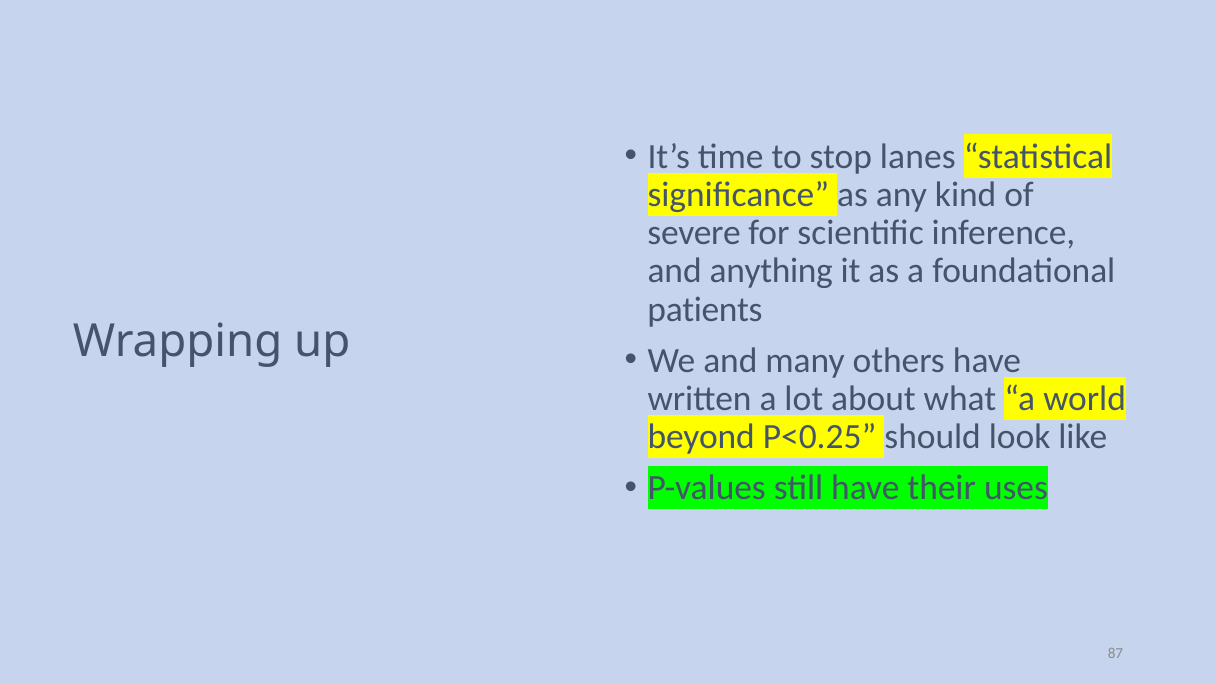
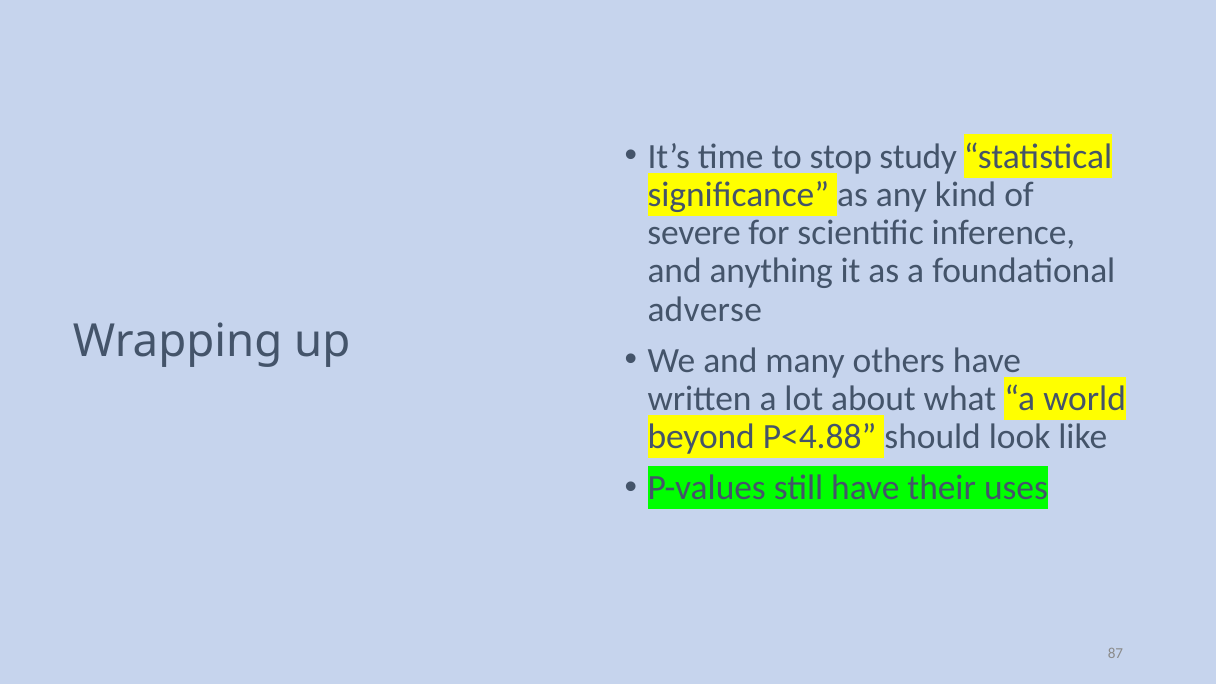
lanes: lanes -> study (918, 157)
patients: patients -> adverse (705, 310)
P<0.25: P<0.25 -> P<4.88 (820, 437)
